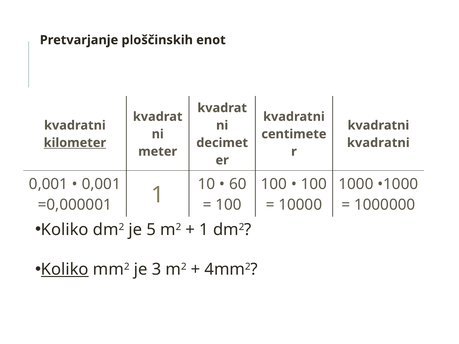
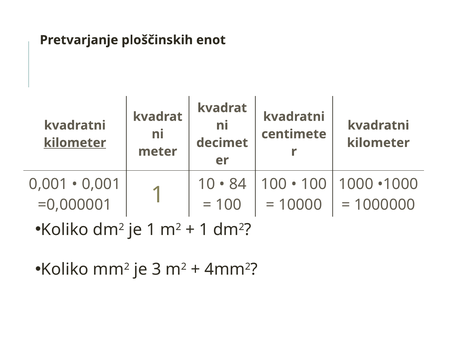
kvadratni: kvadratni -> kilometer (378, 143)
60: 60 -> 84 (238, 184)
je 5: 5 -> 1 (151, 230)
Koliko underline: present -> none (65, 270)
